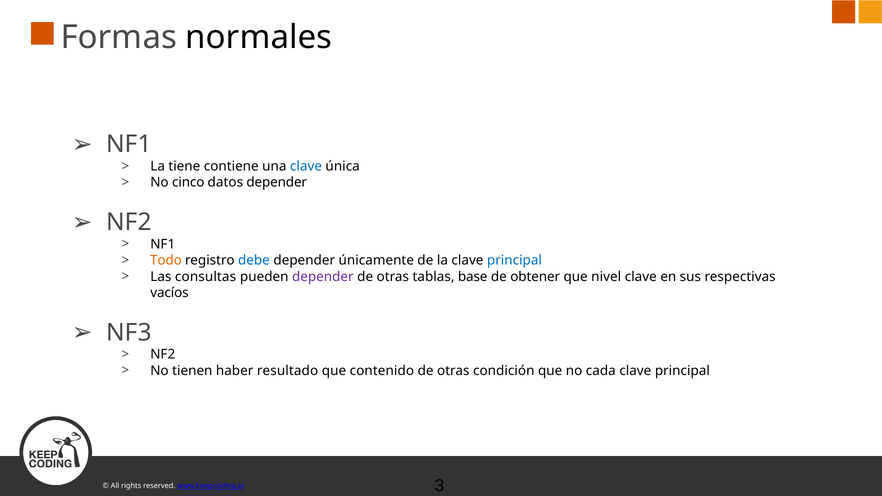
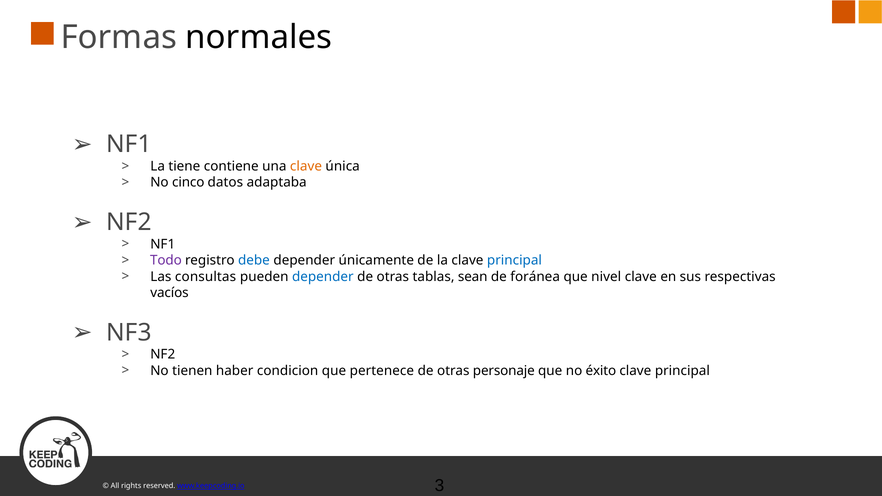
clave colour: blue -> orange (306, 166)
datos depender: depender -> adaptaba (277, 183)
Todo colour: orange -> purple (166, 260)
depender colour: purple -> blue (323, 277)
base: base -> sean (473, 277)
obtener: obtener -> foránea (535, 277)
resultado: resultado -> condicion (288, 371)
contenido: contenido -> pertenece (382, 371)
condición: condición -> personaje (504, 371)
cada: cada -> éxito (601, 371)
